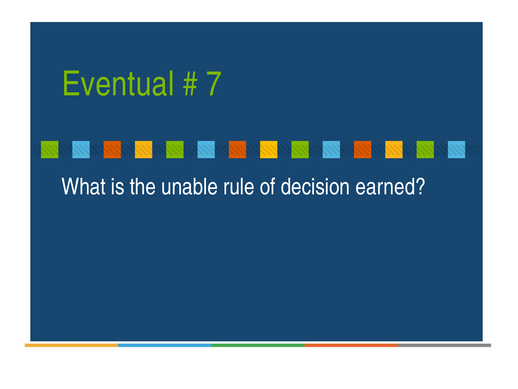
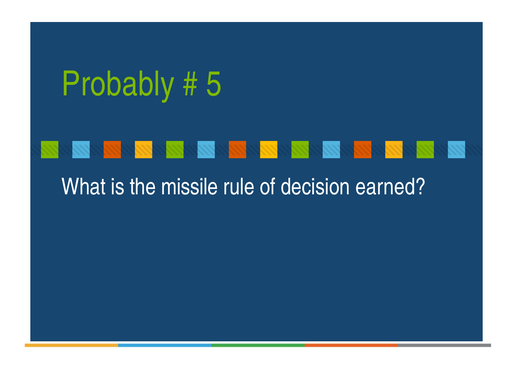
Eventual: Eventual -> Probably (118, 84)
7: 7 -> 5 (214, 84)
unable: unable -> missile (190, 187)
